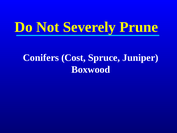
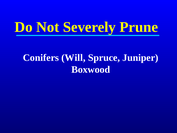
Cost: Cost -> Will (73, 58)
